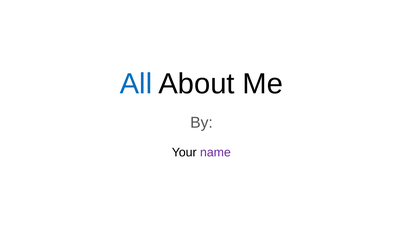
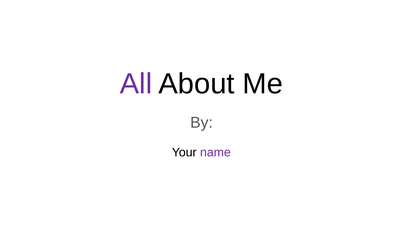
All colour: blue -> purple (136, 84)
